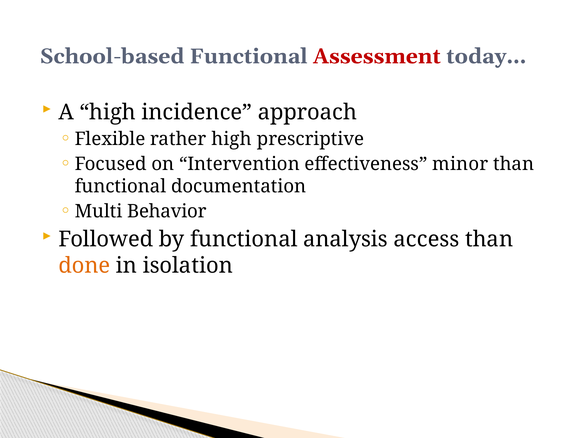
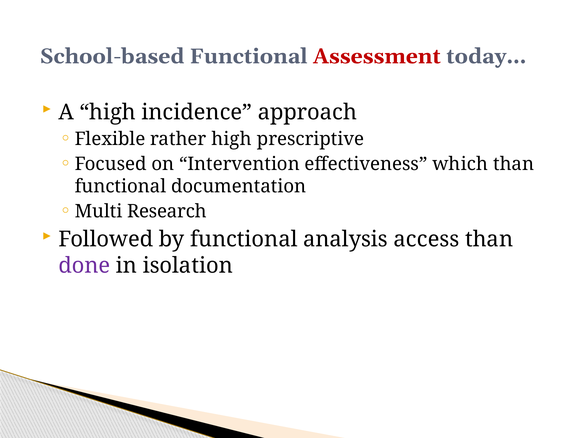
minor: minor -> which (460, 164)
Behavior: Behavior -> Research (167, 211)
done colour: orange -> purple (84, 265)
